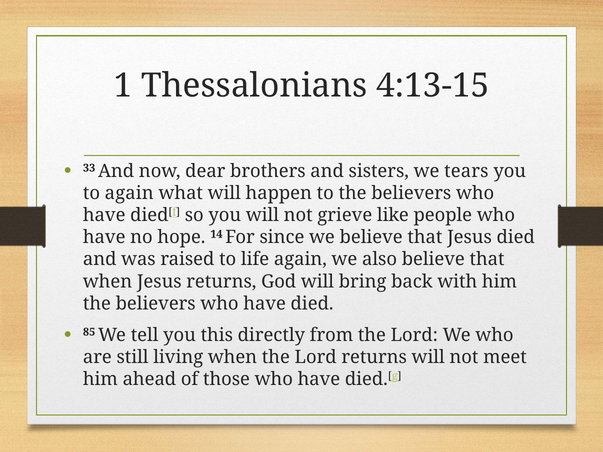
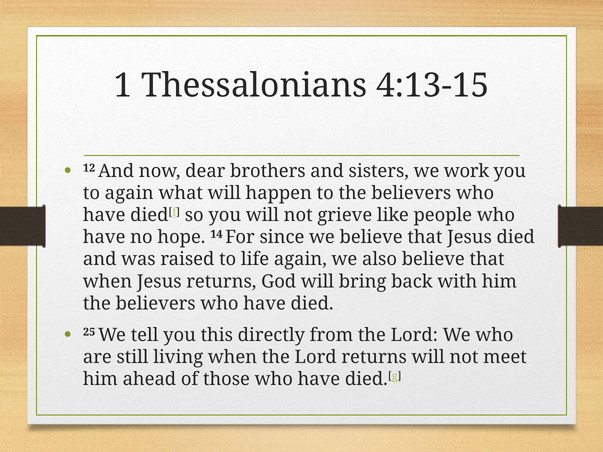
33: 33 -> 12 (89, 168)
tears: tears -> work (467, 171)
85: 85 -> 25 (89, 332)
